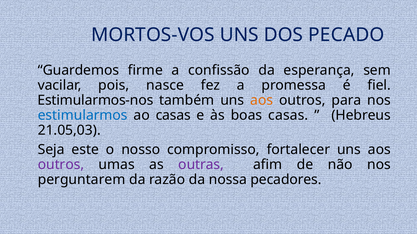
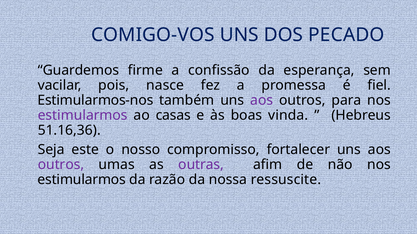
MORTOS-VOS: MORTOS-VOS -> COMIGO-VOS (153, 35)
aos colour: orange -> purple (262, 100)
estimularmos colour: blue -> purple (83, 116)
boas casas: casas -> vinda (288, 116)
21.05,03: 21.05,03 -> 51.16,36 (69, 131)
perguntarem: perguntarem -> estimularmos (82, 180)
pecadores: pecadores -> ressuscite (286, 180)
